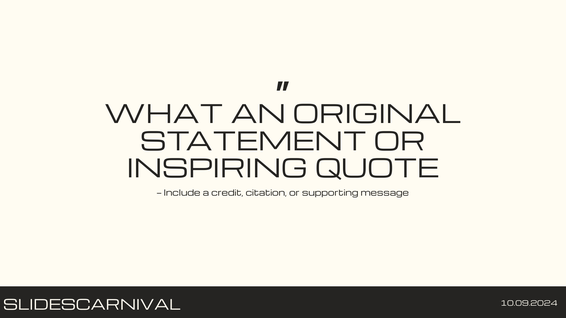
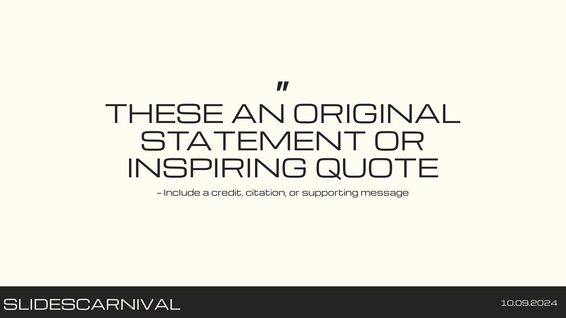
WHAT: WHAT -> THESE (164, 115)
